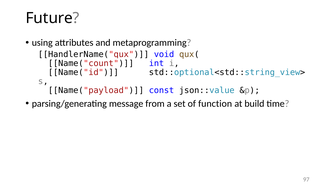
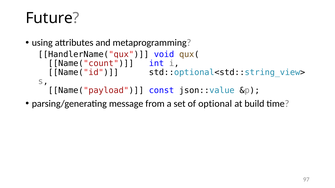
function: function -> optional (215, 104)
